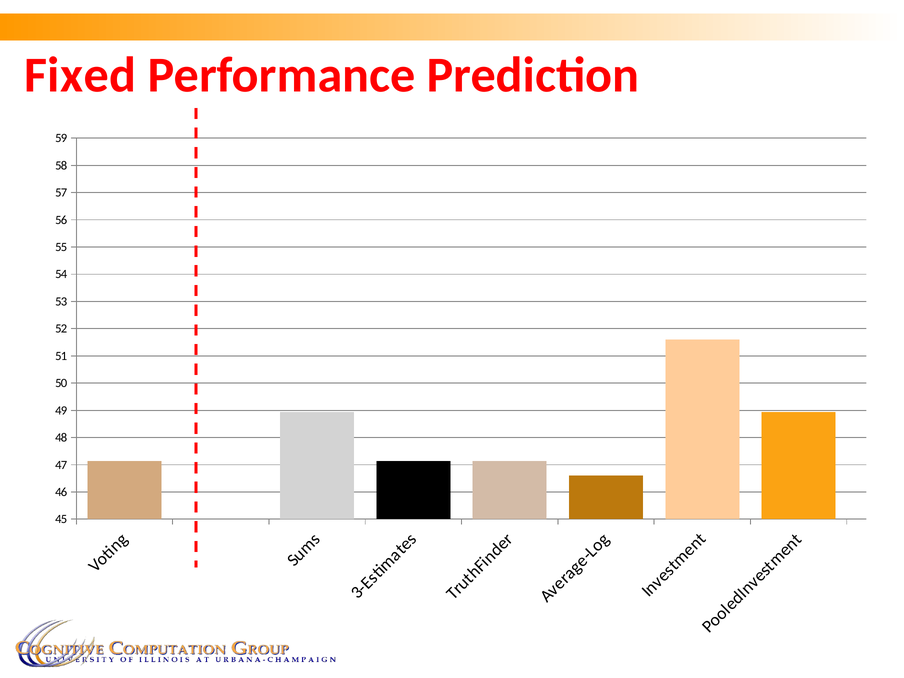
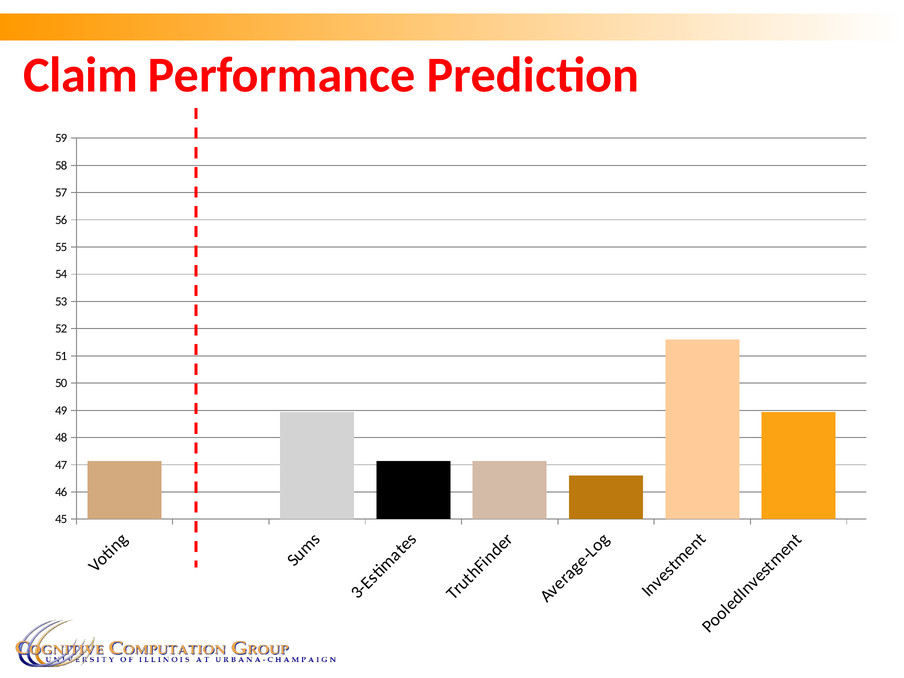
Fixed: Fixed -> Claim (81, 75)
